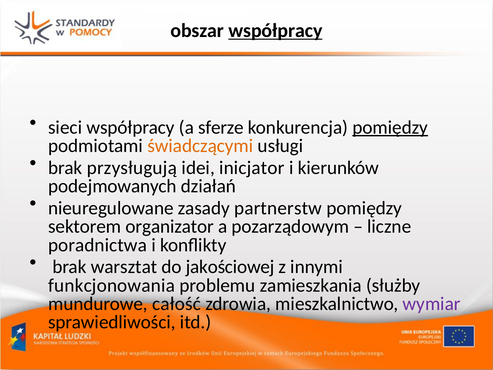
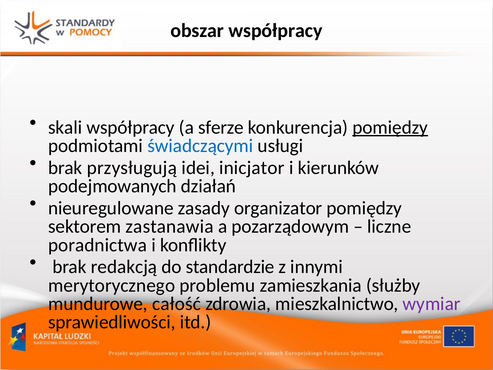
współpracy underline: present -> none (275, 31)
sieci: sieci -> skali (65, 127)
świadczącymi colour: orange -> blue (200, 146)
partnerstw: partnerstw -> organizator (278, 208)
organizator: organizator -> zastanawia (170, 226)
warsztat: warsztat -> redakcją (124, 267)
jakościowej: jakościowej -> standardzie (230, 267)
funkcjonowania: funkcjonowania -> merytorycznego (112, 285)
